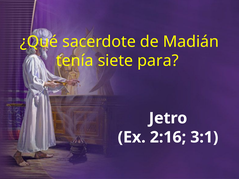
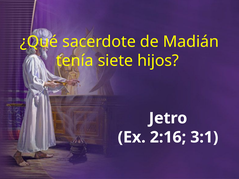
para: para -> hijos (158, 61)
